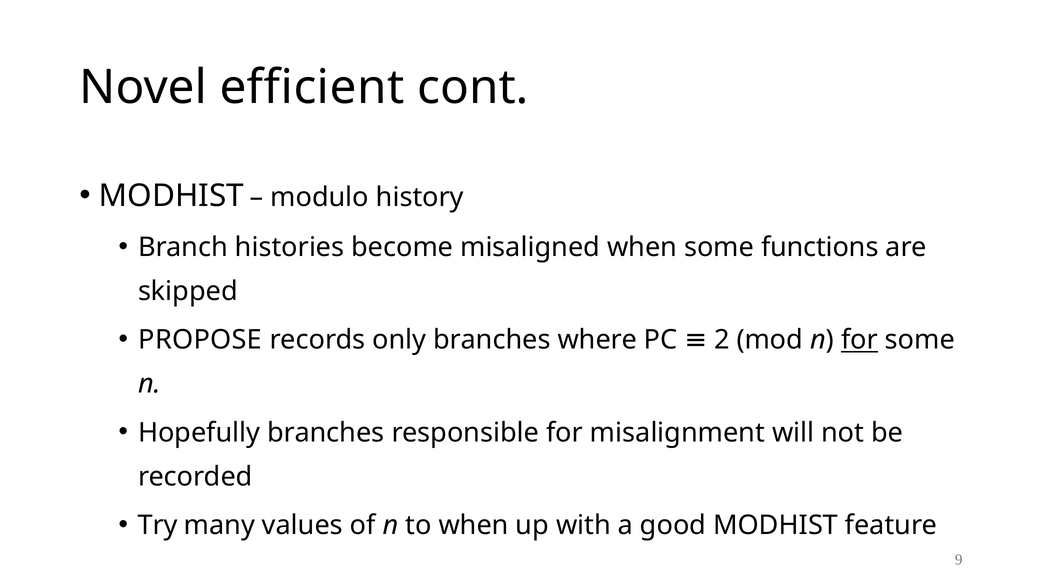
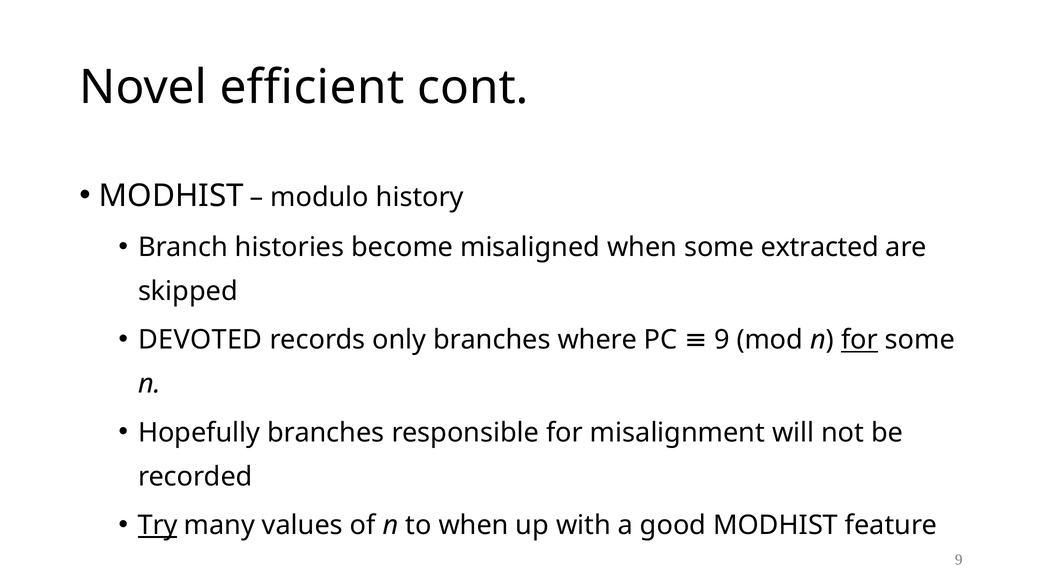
functions: functions -> extracted (820, 247)
PROPOSE: PROPOSE -> DEVOTED (200, 340)
PC 2: 2 -> 9 (722, 340)
Try underline: none -> present (158, 525)
